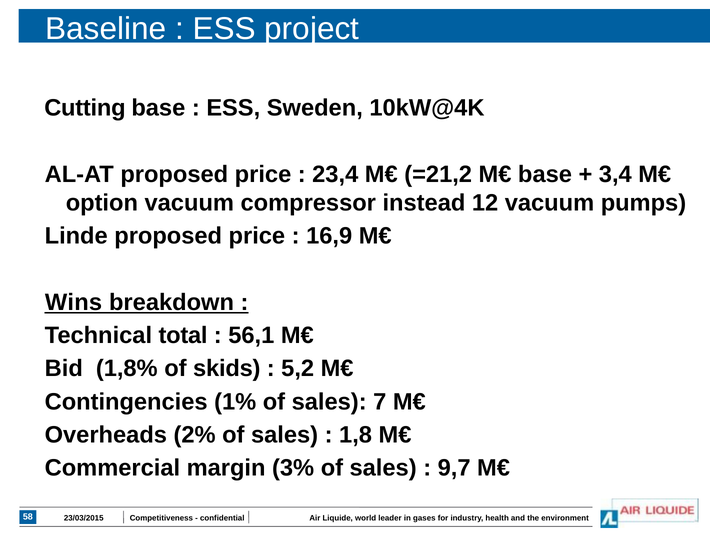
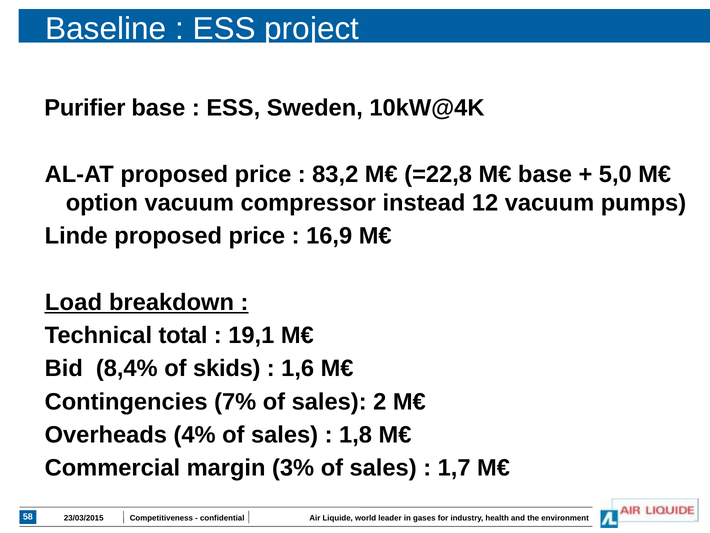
Cutting: Cutting -> Purifier (85, 108)
23,4: 23,4 -> 83,2 (335, 174)
=21,2: =21,2 -> =22,8 (438, 174)
3,4: 3,4 -> 5,0 (615, 174)
Wins: Wins -> Load (74, 302)
56,1: 56,1 -> 19,1 (251, 335)
1,8%: 1,8% -> 8,4% (127, 368)
5,2: 5,2 -> 1,6 (298, 368)
1%: 1% -> 7% (235, 401)
7: 7 -> 2 (380, 401)
2%: 2% -> 4% (195, 434)
9,7: 9,7 -> 1,7 (454, 468)
